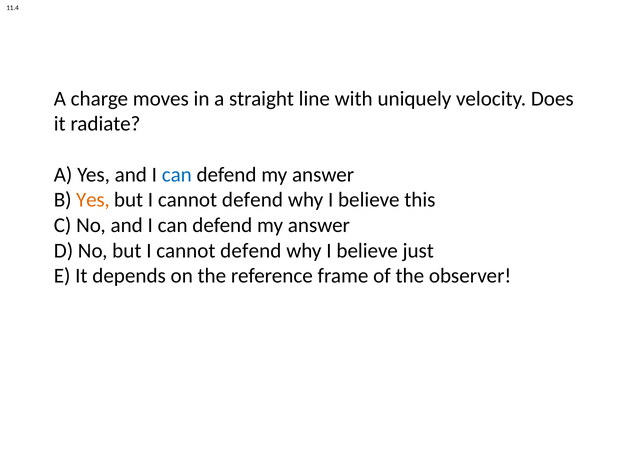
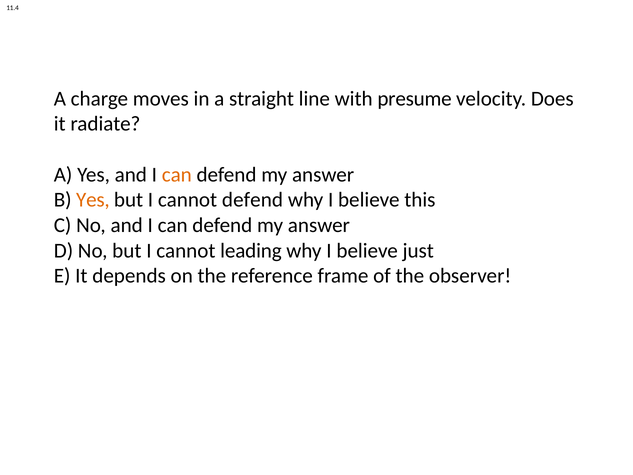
uniquely: uniquely -> presume (415, 99)
can colour: blue -> orange (177, 175)
defend: defend -> leading (251, 250)
